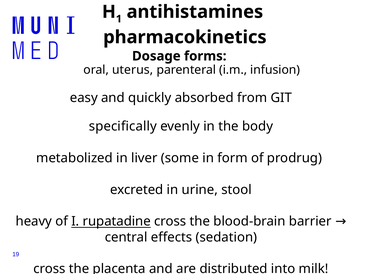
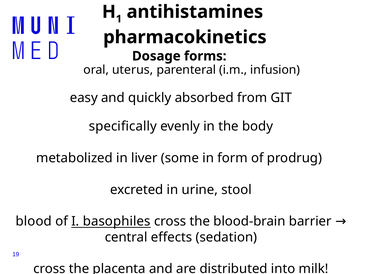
heavy: heavy -> blood (34, 221)
rupatadine: rupatadine -> basophiles (117, 221)
